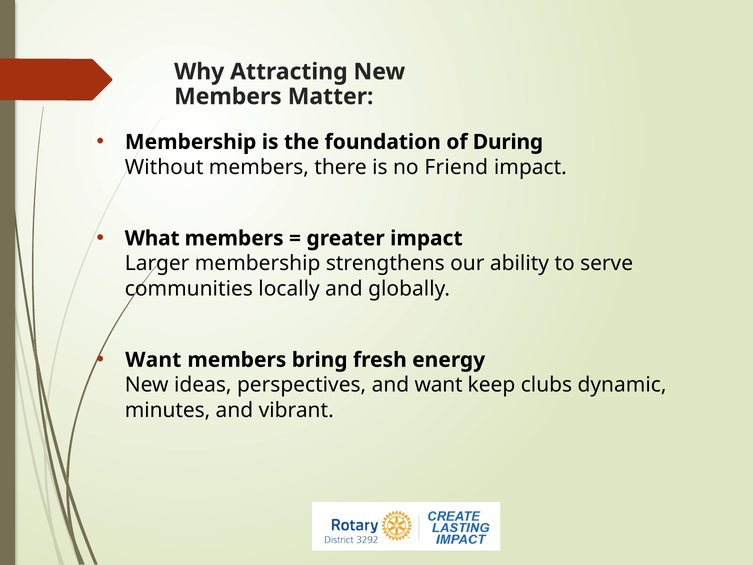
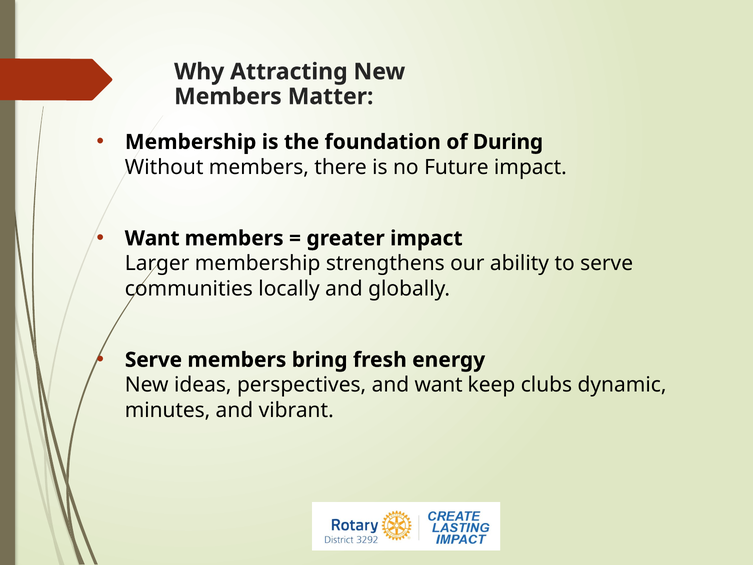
Friend: Friend -> Future (456, 167)
What: What -> Want (152, 238)
Want: Want -> Serve (153, 360)
